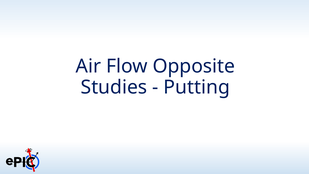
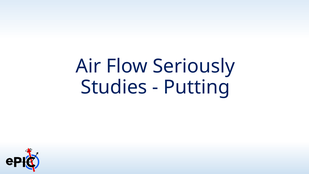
Opposite: Opposite -> Seriously (194, 66)
